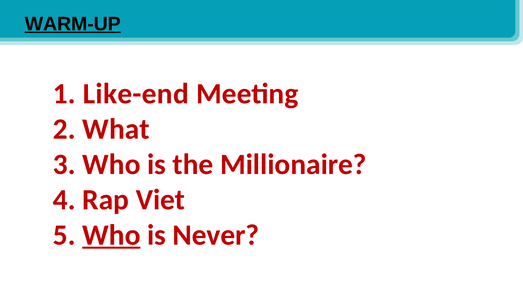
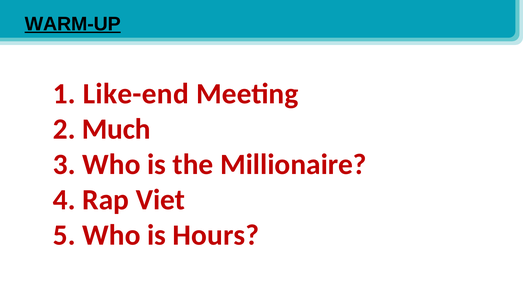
What: What -> Much (116, 129)
Who underline: present -> none (111, 235)
Never: Never -> Hours (216, 235)
